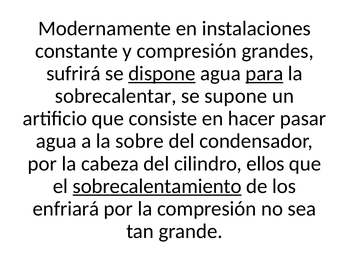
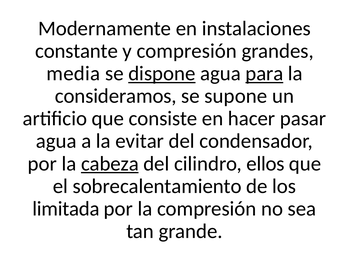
sufrirá: sufrirá -> media (73, 73)
sobrecalentar: sobrecalentar -> consideramos (116, 96)
sobre: sobre -> evitar (140, 141)
cabeza underline: none -> present (110, 163)
sobrecalentamiento underline: present -> none (157, 186)
enfriará: enfriará -> limitada (66, 208)
